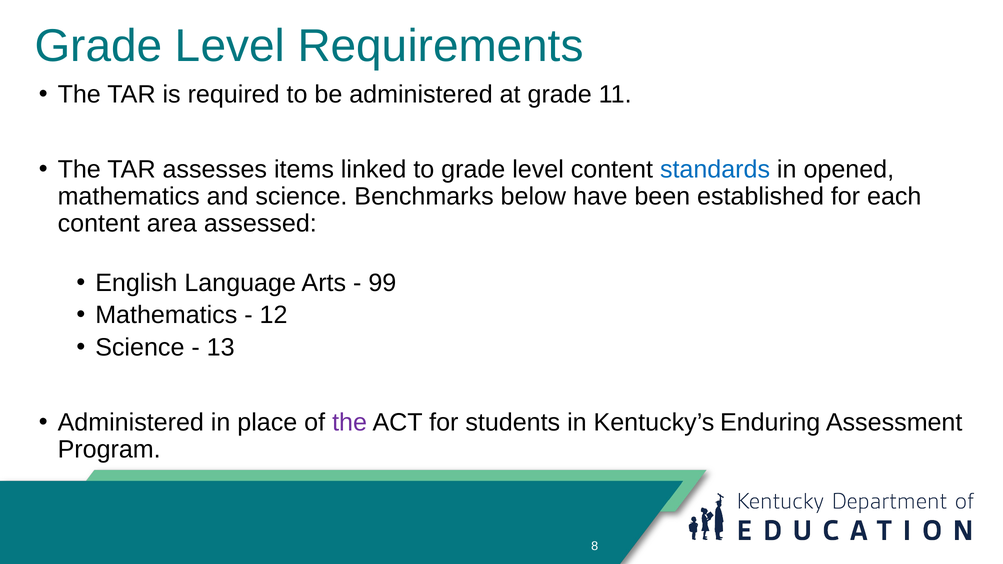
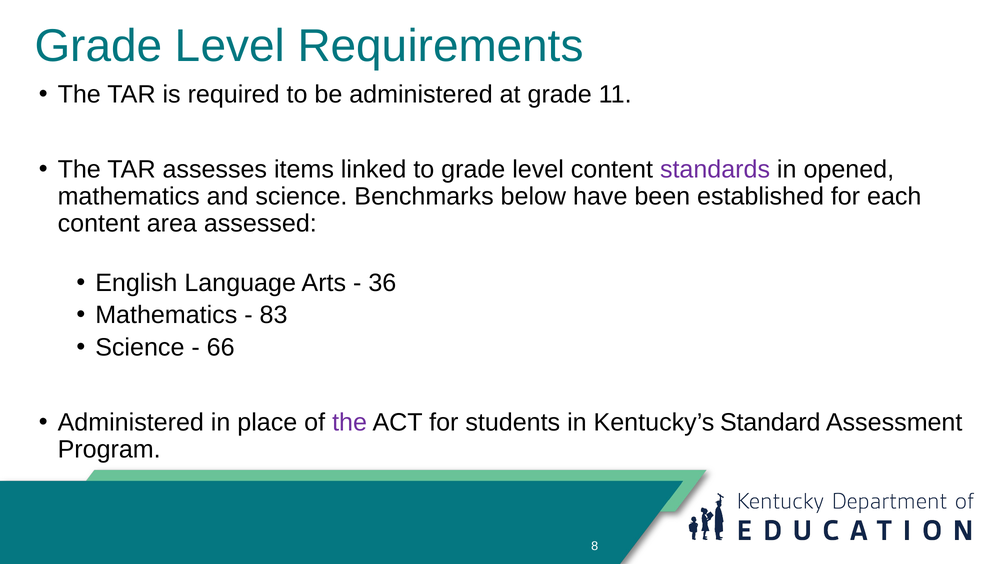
standards colour: blue -> purple (715, 169)
99: 99 -> 36 (382, 283)
12: 12 -> 83 (274, 315)
13: 13 -> 66 (221, 347)
Enduring: Enduring -> Standard (770, 423)
